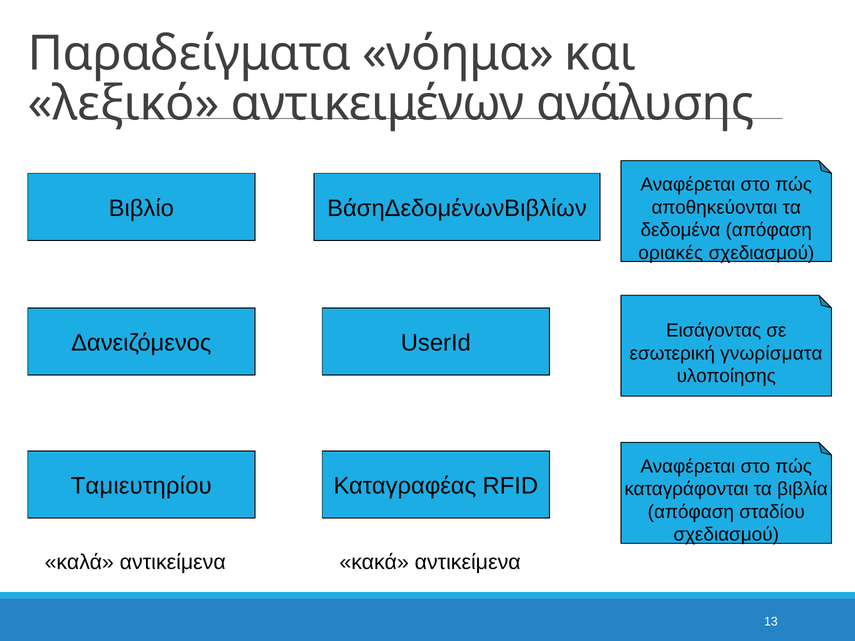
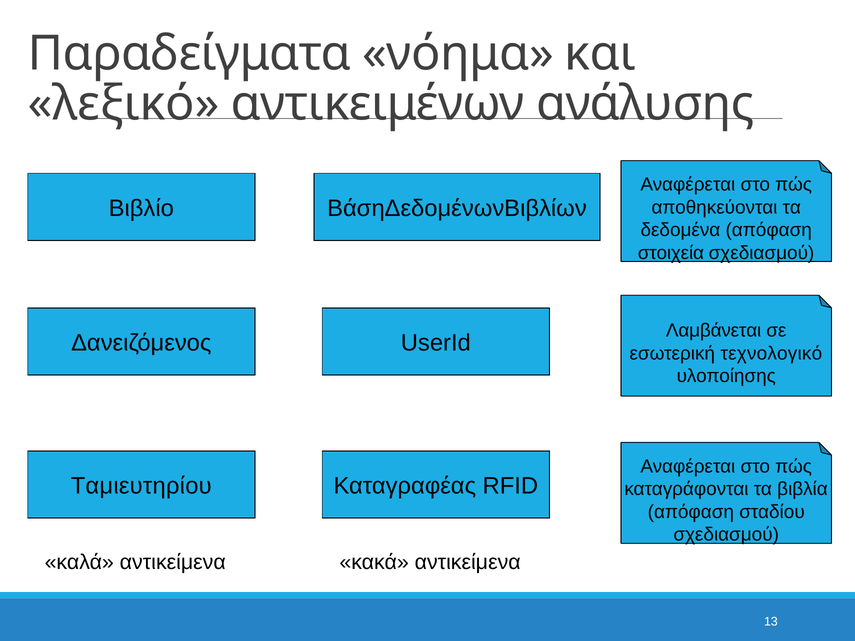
οριακές: οριακές -> στοιχεία (671, 253)
Εισάγοντας: Εισάγοντας -> Λαμβάνεται (714, 331)
γνωρίσματα: γνωρίσματα -> τεχνολογικό (771, 353)
